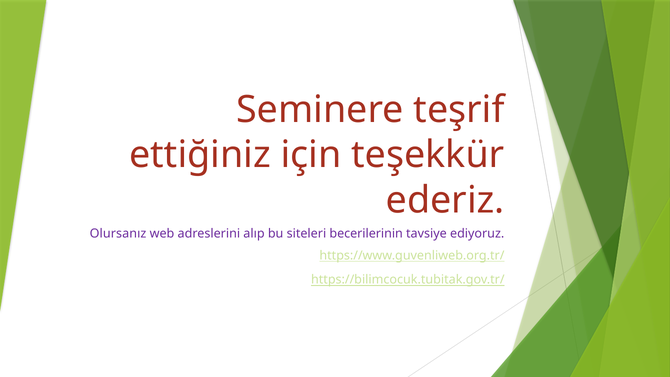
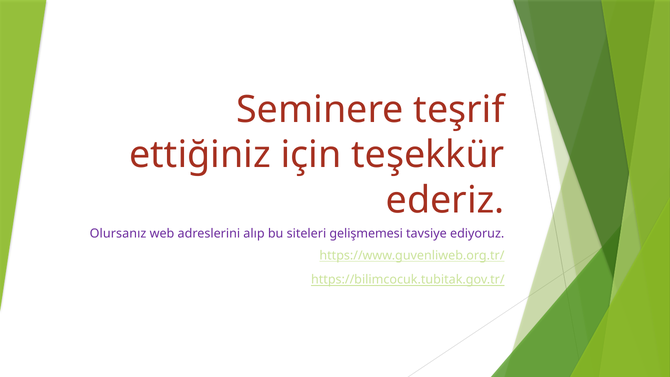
becerilerinin: becerilerinin -> gelişmemesi (366, 234)
